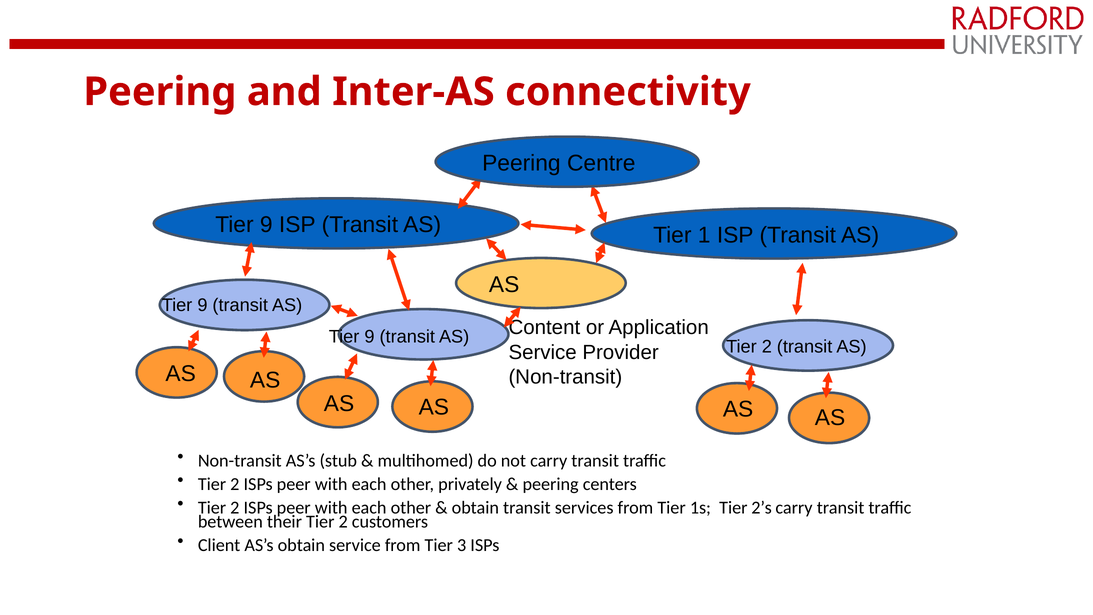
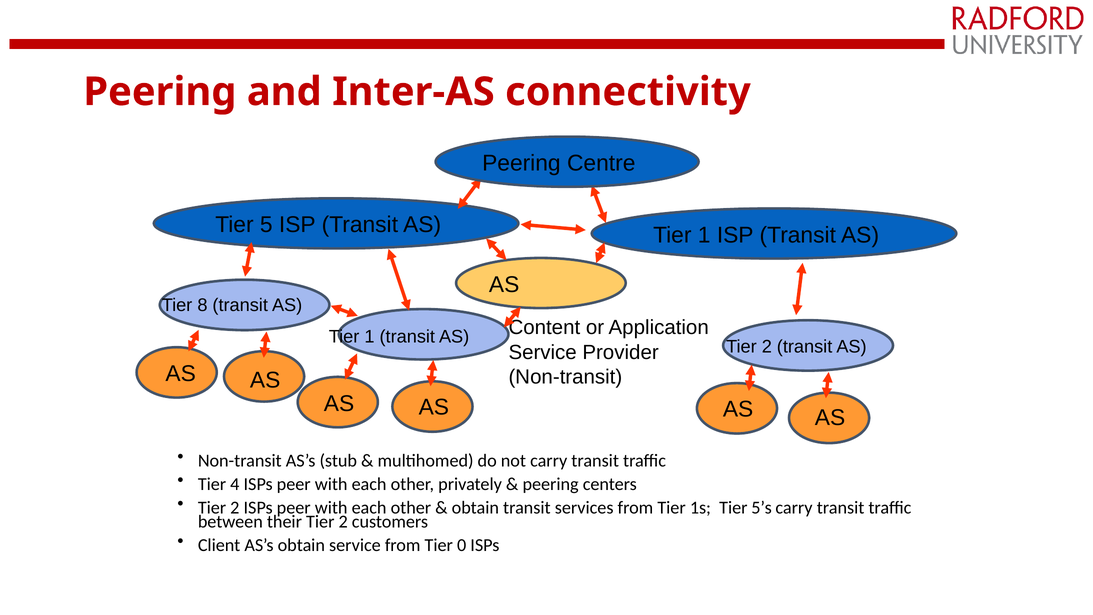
9: 9 -> 5 (266, 225)
9: 9 -> 8 (202, 305)
9: 9 -> 1 (370, 336)
2: 2 -> 4 (235, 484)
2’s: 2’s -> 5’s (762, 508)
3: 3 -> 0 (462, 545)
